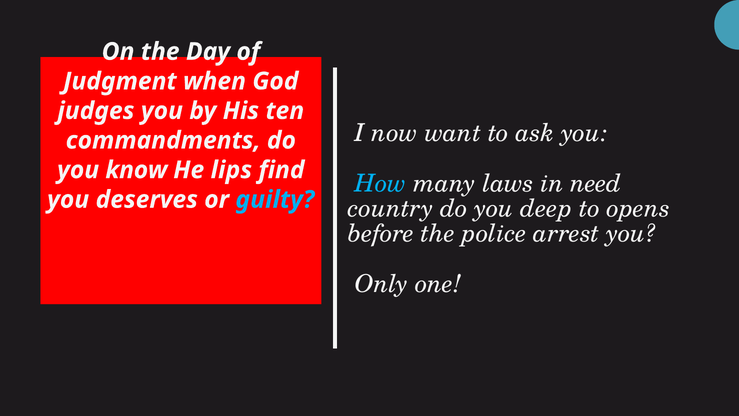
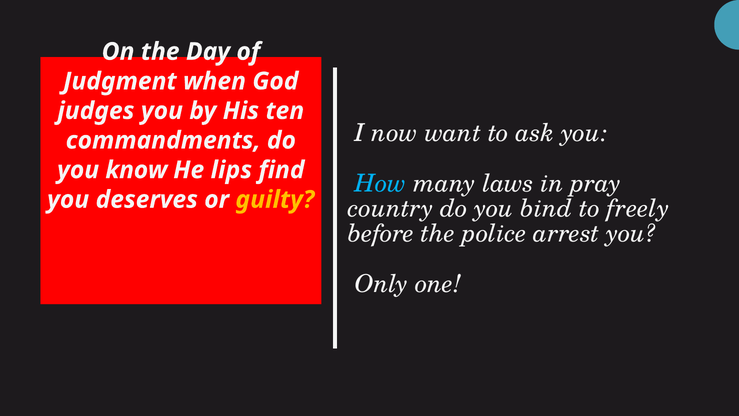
need: need -> pray (596, 183)
guilty colour: light blue -> yellow (275, 199)
deep: deep -> bind (546, 208)
opens: opens -> freely (638, 208)
